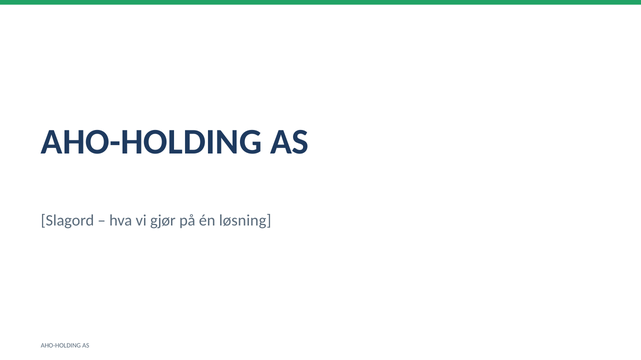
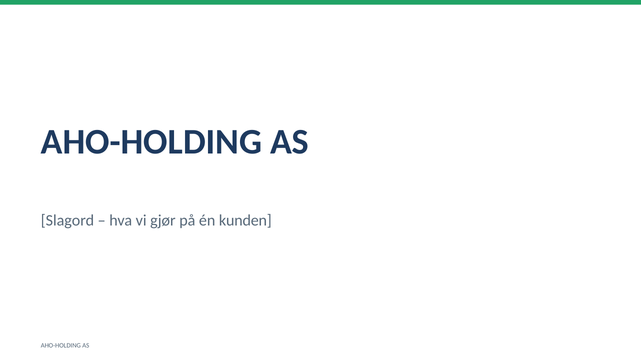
løsning: løsning -> kunden (245, 221)
